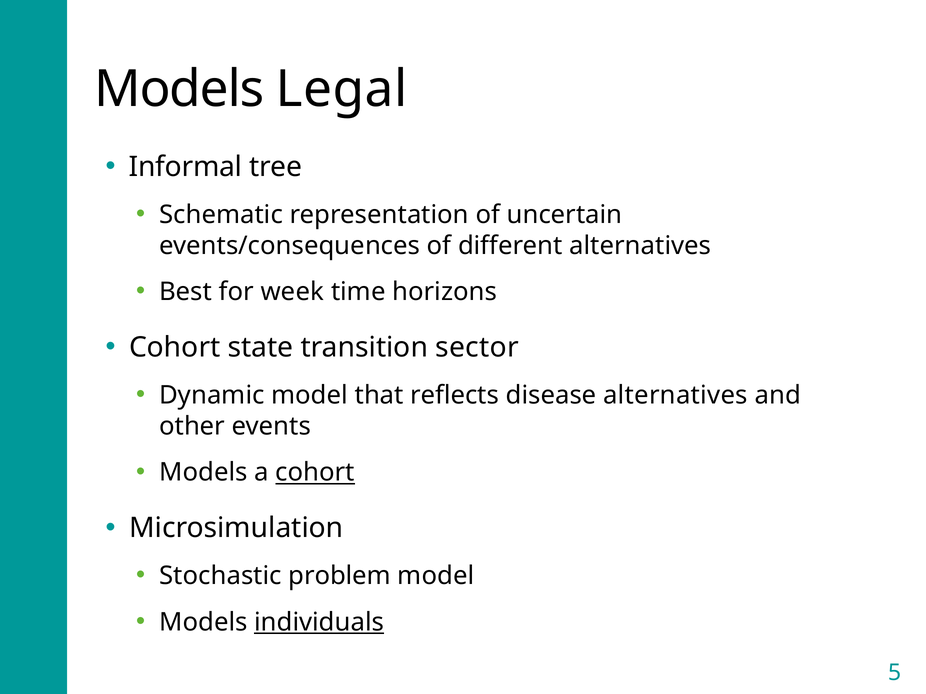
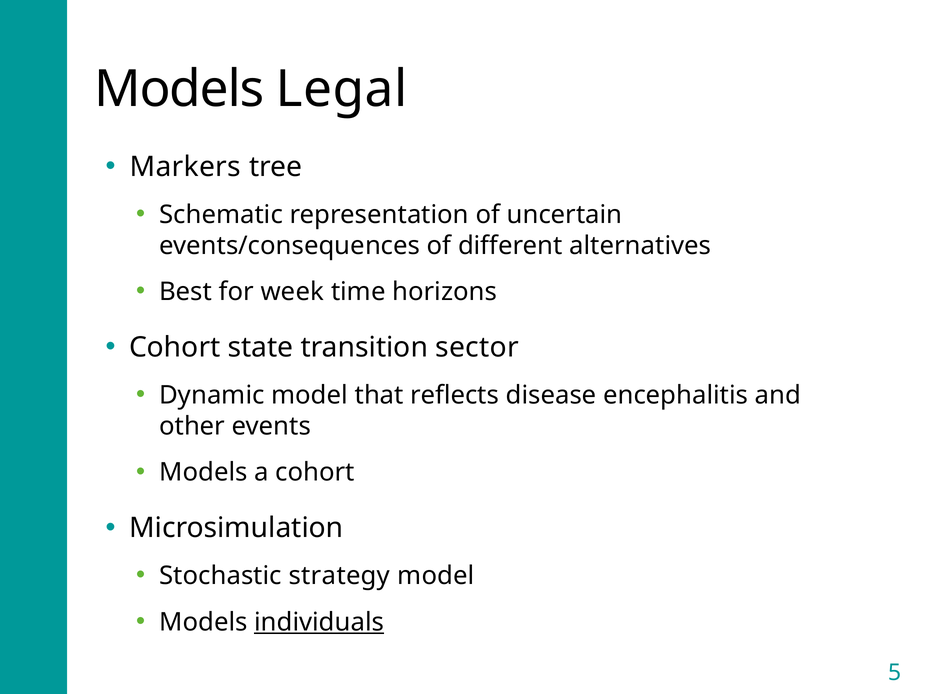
Informal: Informal -> Markers (185, 167)
disease alternatives: alternatives -> encephalitis (676, 396)
cohort underline: present -> none (315, 473)
problem: problem -> strategy (339, 576)
